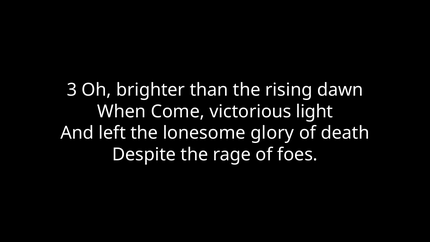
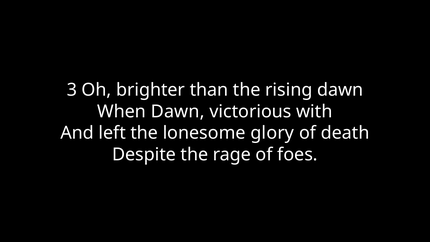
When Come: Come -> Dawn (178, 111)
light: light -> with (314, 111)
